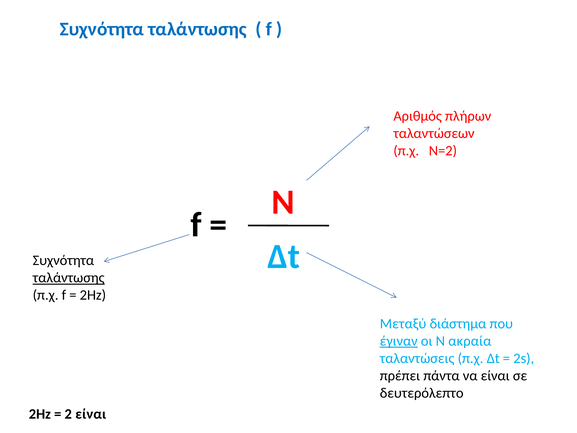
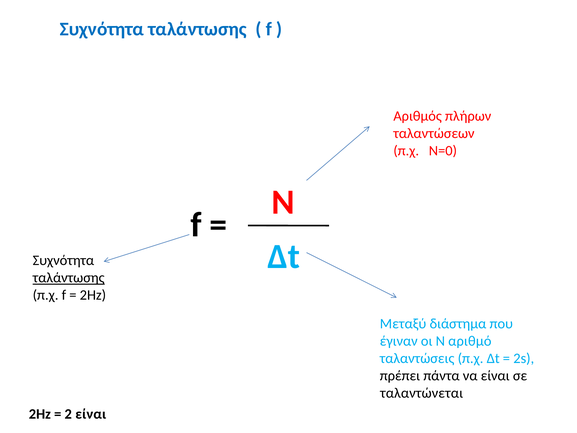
Ν=2: Ν=2 -> Ν=0 (443, 151)
έγιναν underline: present -> none (399, 341)
ακραία: ακραία -> αριθμό (470, 341)
δευτερόλεπτο: δευτερόλεπτο -> ταλαντώνεται (422, 393)
